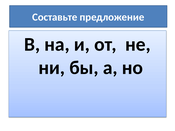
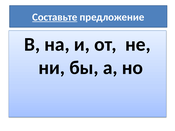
Составьте underline: none -> present (55, 17)
